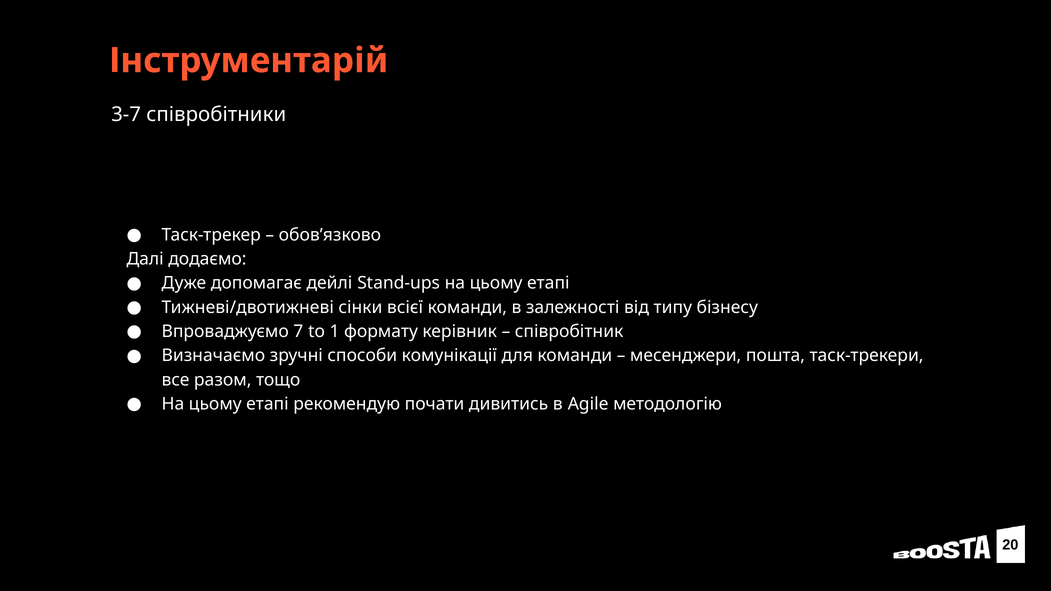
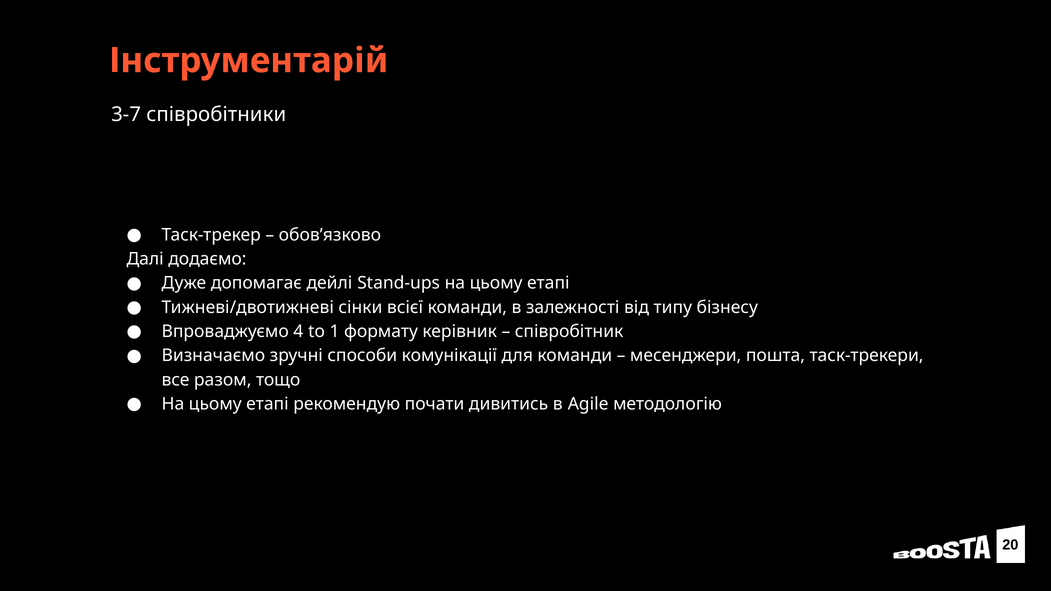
7: 7 -> 4 (298, 332)
